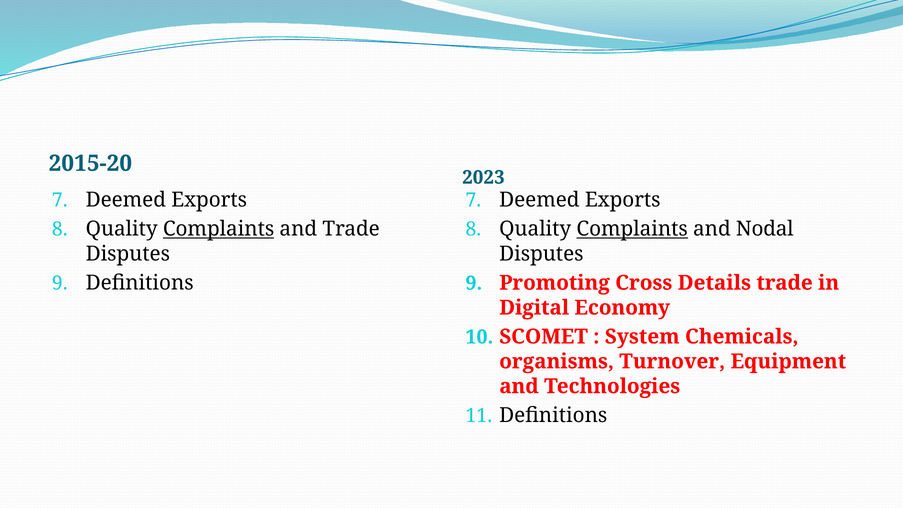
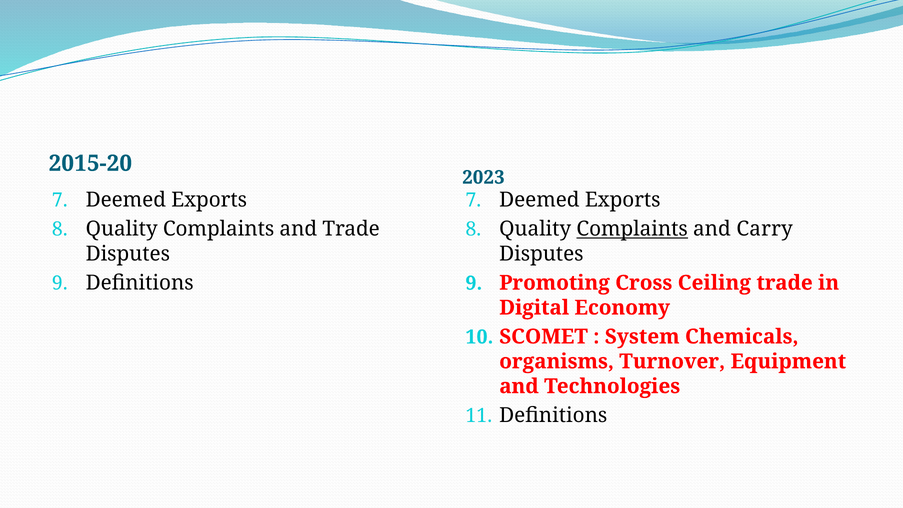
Complaints underline: present -> none (219, 229)
Nodal: Nodal -> Carry (765, 229)
Details: Details -> Ceiling (714, 283)
